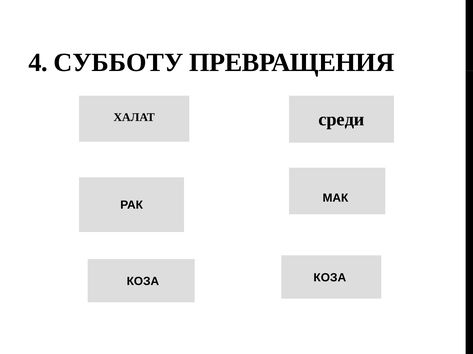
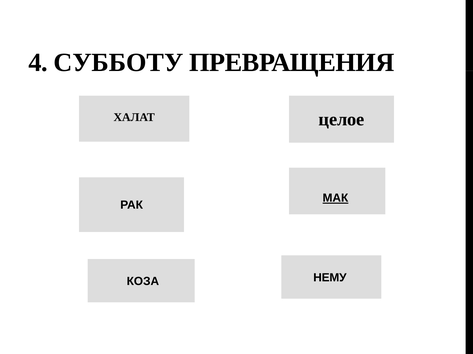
среди: среди -> целое (341, 120)
МАК underline: none -> present (335, 199)
КОЗА КОЗА: КОЗА -> НЕМУ (330, 278)
